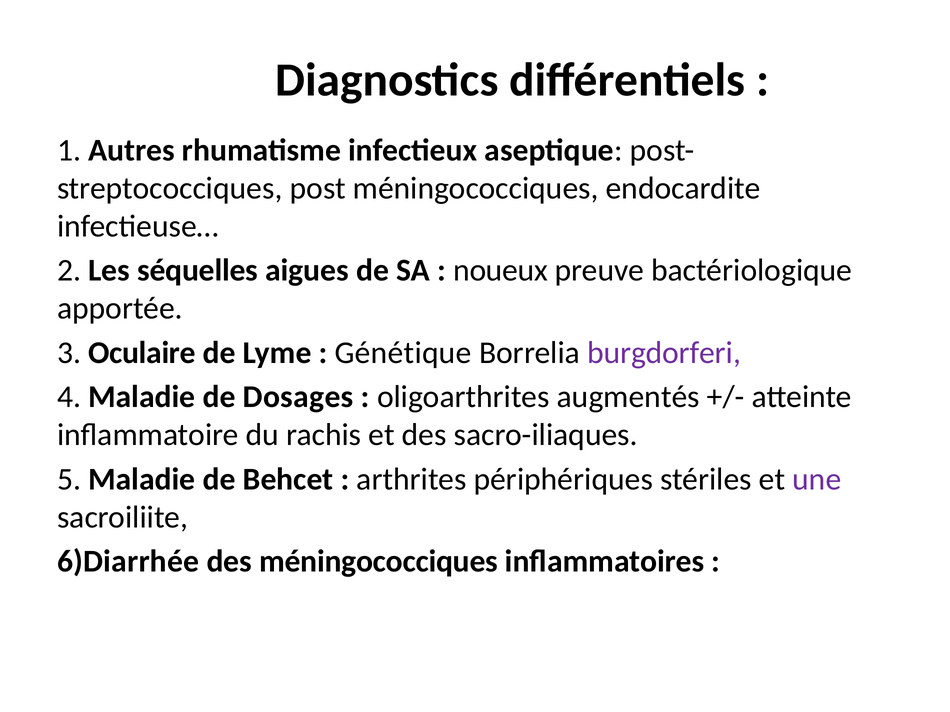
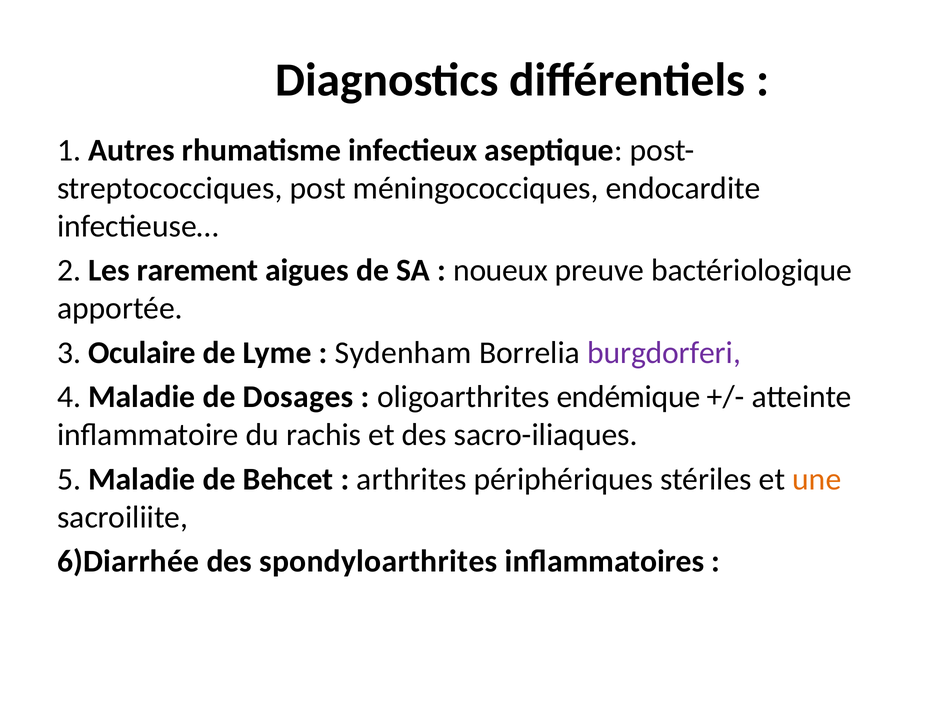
séquelles: séquelles -> rarement (198, 271)
Génétique: Génétique -> Sydenham (403, 353)
augmentés: augmentés -> endémique (628, 397)
une colour: purple -> orange (817, 480)
des méningococciques: méningococciques -> spondyloarthrites (378, 562)
